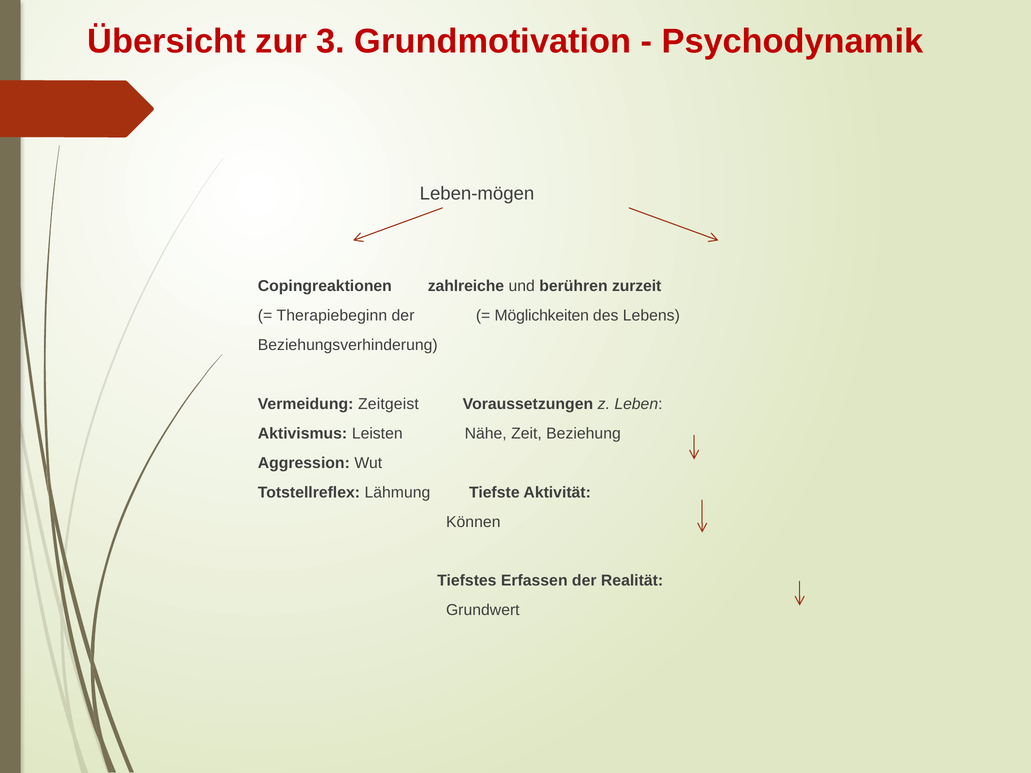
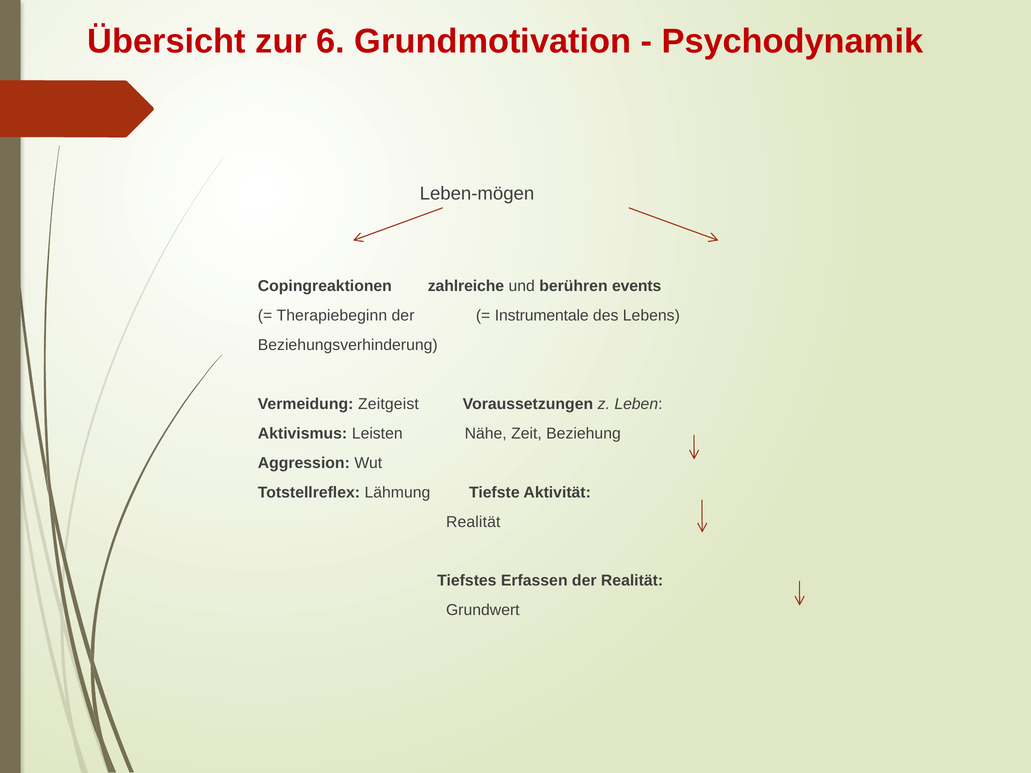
3: 3 -> 6 (331, 41)
zurzeit: zurzeit -> events (637, 286)
Möglichkeiten: Möglichkeiten -> Instrumentale (542, 316)
Können: Können -> Realität (473, 522)
